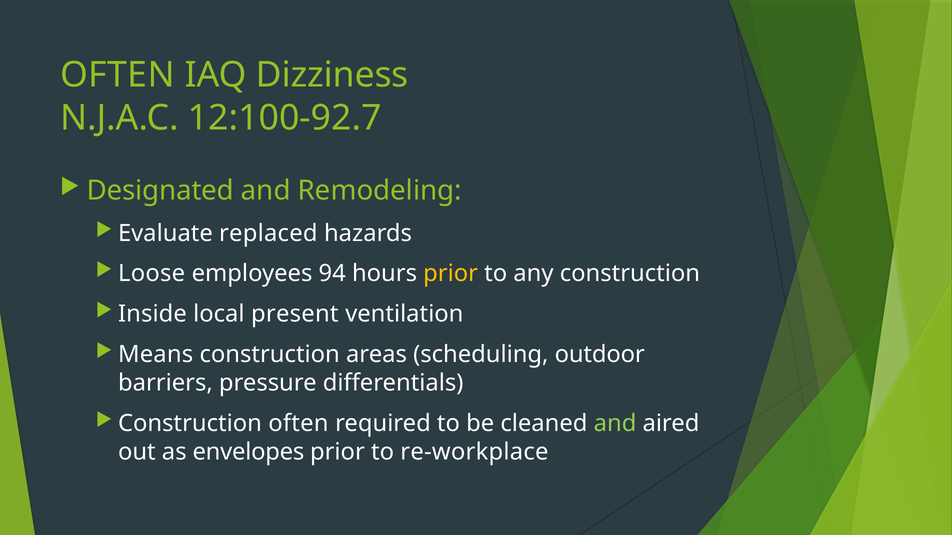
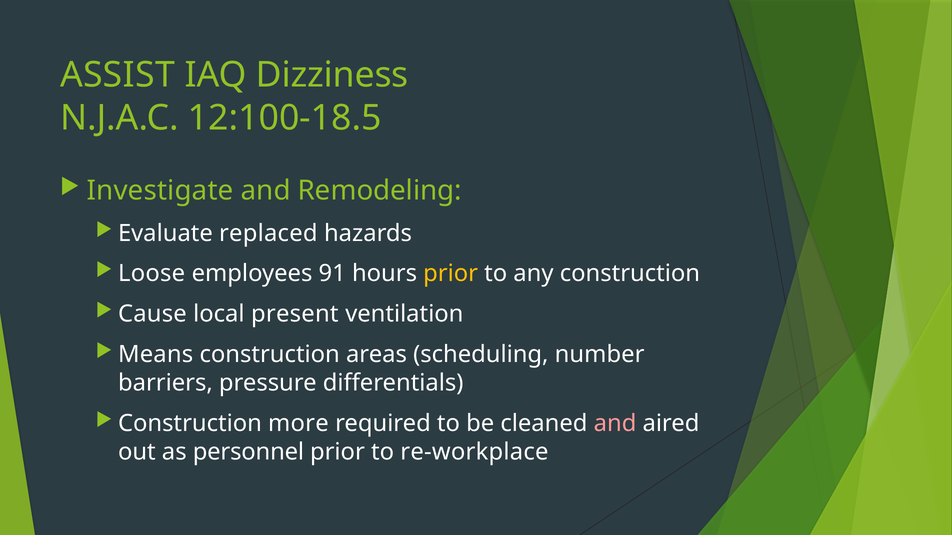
OFTEN: OFTEN -> ASSIST (118, 75)
12:100-92.7: 12:100-92.7 -> 12:100-18.5 (285, 118)
Designated: Designated -> Investigate (160, 191)
94: 94 -> 91 (332, 274)
Inside: Inside -> Cause (152, 314)
outdoor: outdoor -> number (600, 355)
Construction often: often -> more (298, 424)
and colour: light green -> pink (615, 424)
envelopes: envelopes -> personnel (248, 452)
